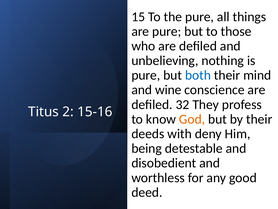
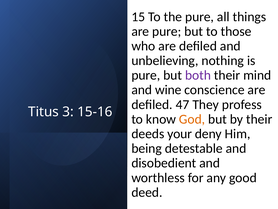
both colour: blue -> purple (198, 75)
32: 32 -> 47 (183, 104)
2: 2 -> 3 (68, 112)
with: with -> your (180, 134)
